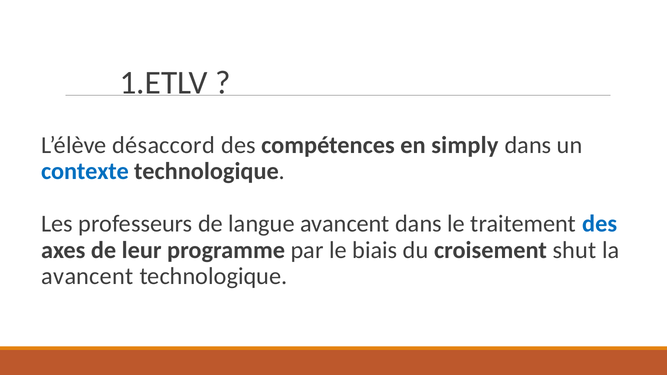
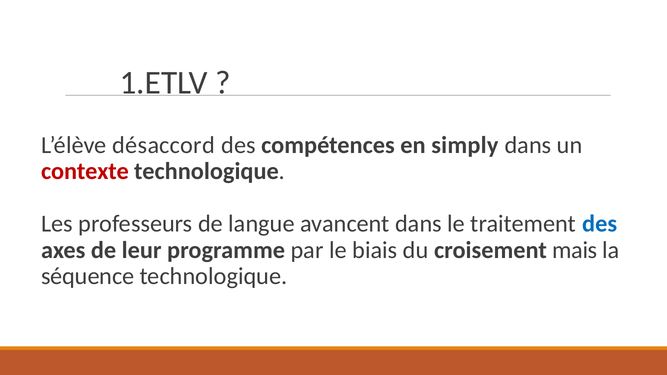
contexte colour: blue -> red (85, 172)
shut: shut -> mais (575, 250)
avancent: avancent -> séquence (88, 277)
